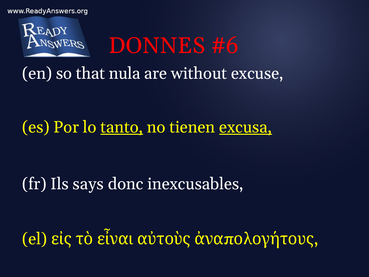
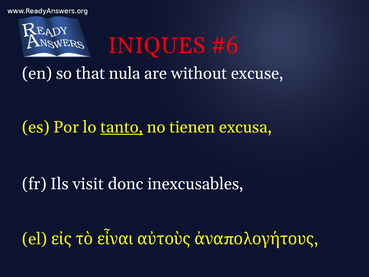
DONNES: DONNES -> INIQUES (157, 46)
excusa underline: present -> none (246, 127)
says: says -> visit (88, 184)
